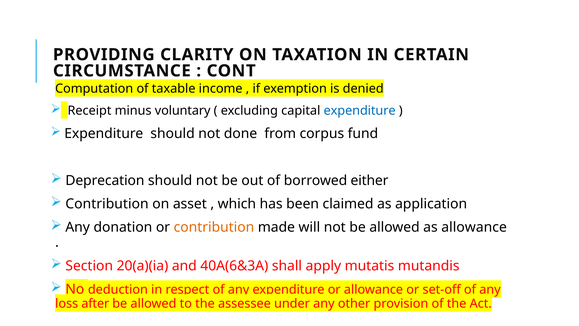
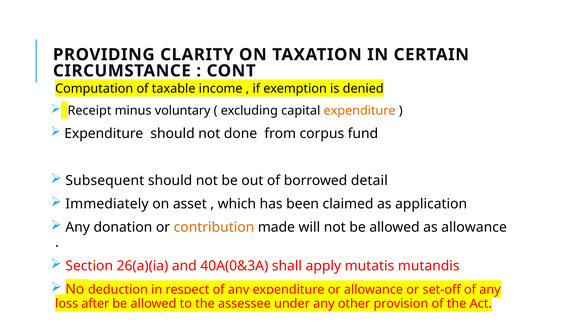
expenditure colour: blue -> orange (360, 111)
Deprecation: Deprecation -> Subsequent (105, 180)
either: either -> detail (369, 180)
Contribution: Contribution -> Immediately (107, 204)
20(a)(ia: 20(a)(ia -> 26(a)(ia (142, 266)
40A(6&3A: 40A(6&3A -> 40A(0&3A (234, 266)
